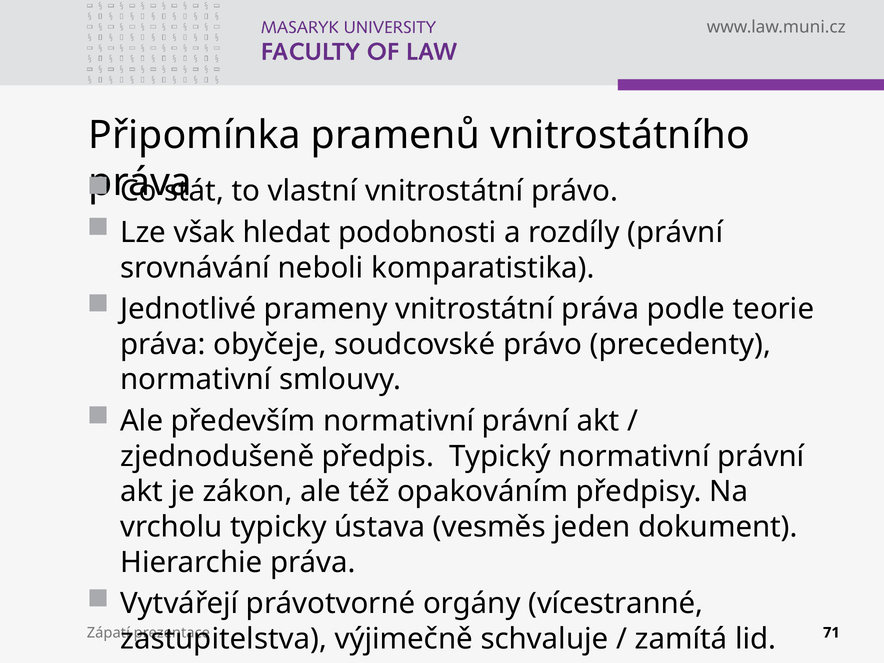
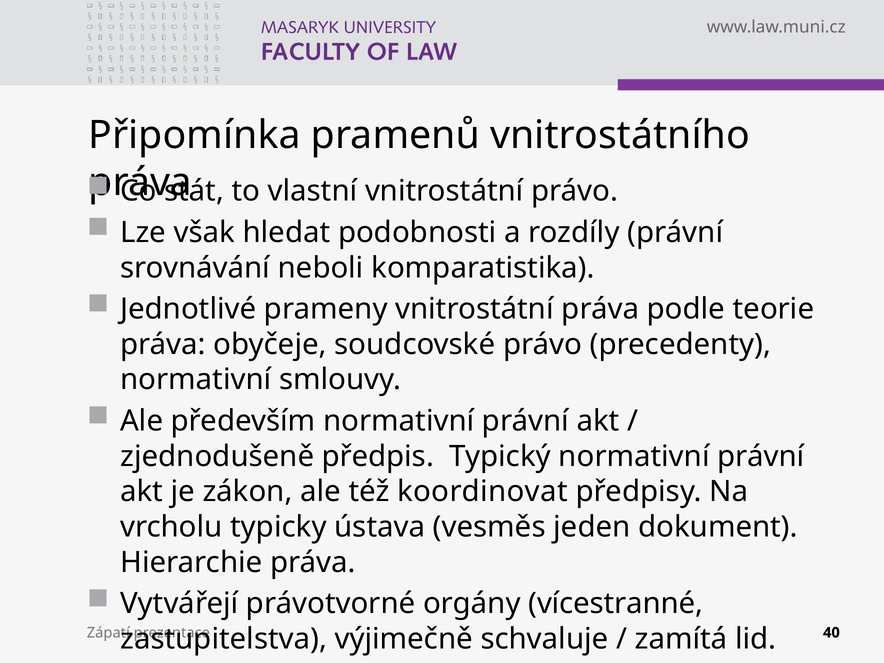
opakováním: opakováním -> koordinovat (482, 492)
71: 71 -> 40 (831, 633)
